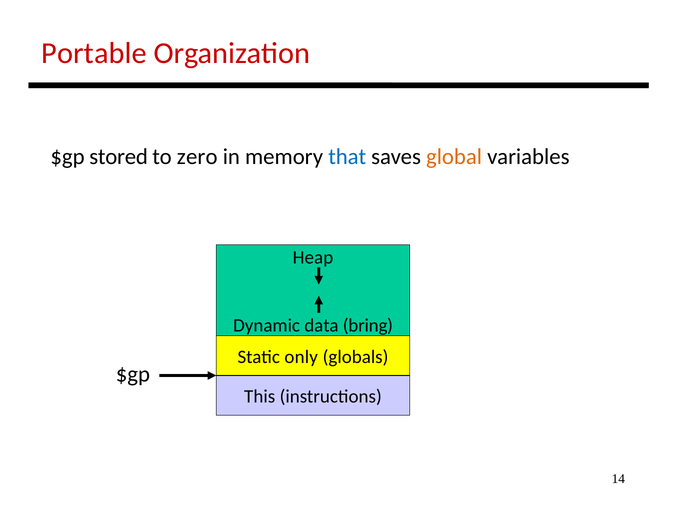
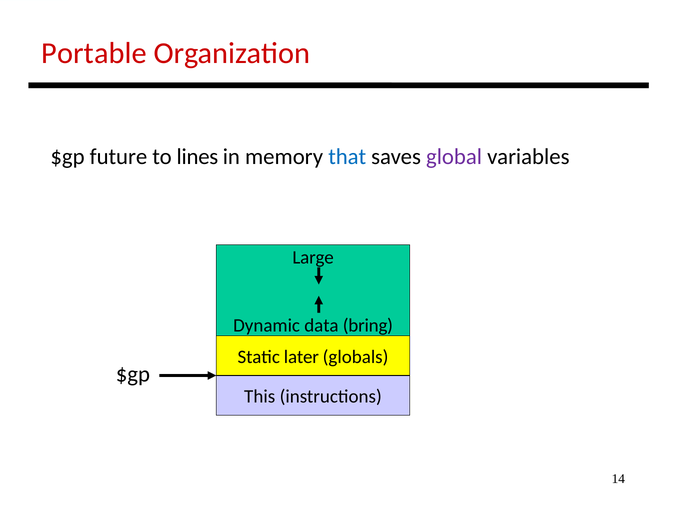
stored: stored -> future (118, 157)
zero: zero -> lines (197, 157)
global colour: orange -> purple (454, 157)
Heap: Heap -> Large (313, 257)
only: only -> later (301, 357)
